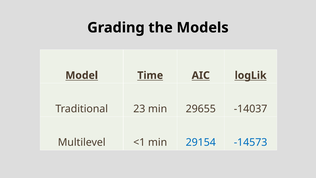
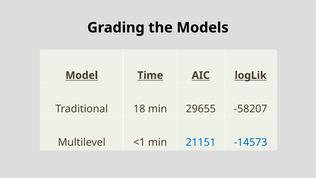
23: 23 -> 18 (139, 109)
-14037: -14037 -> -58207 (251, 109)
29154: 29154 -> 21151 (201, 142)
